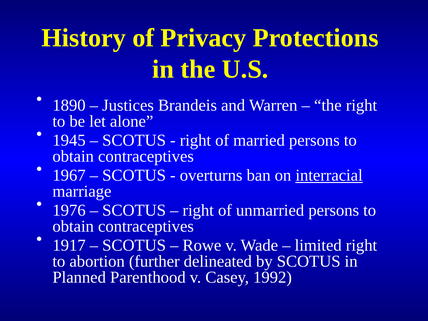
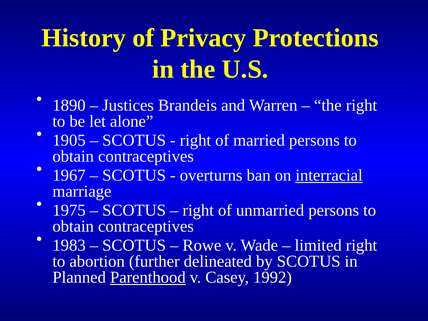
1945: 1945 -> 1905 (69, 140)
1976: 1976 -> 1975 (69, 210)
1917: 1917 -> 1983 (69, 245)
Parenthood underline: none -> present (148, 277)
